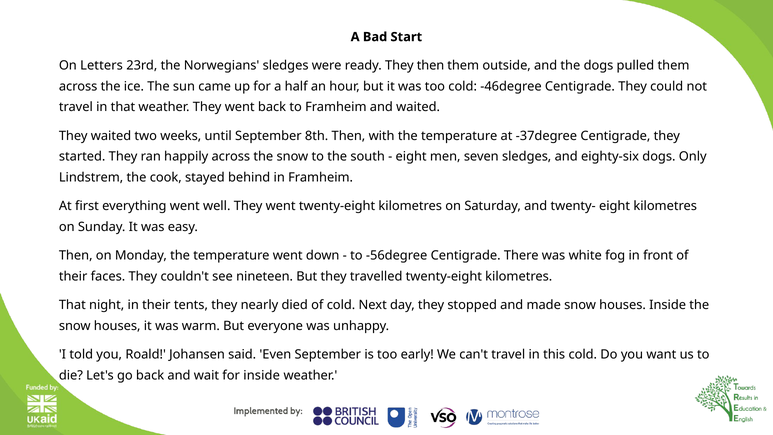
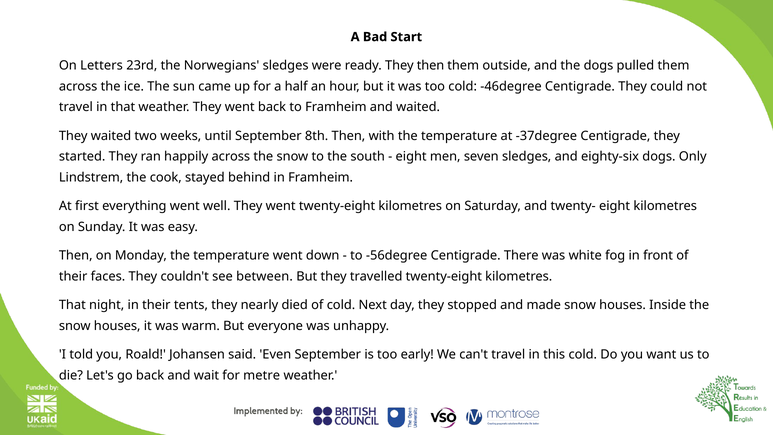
nineteen: nineteen -> between (265, 276)
for inside: inside -> metre (262, 375)
